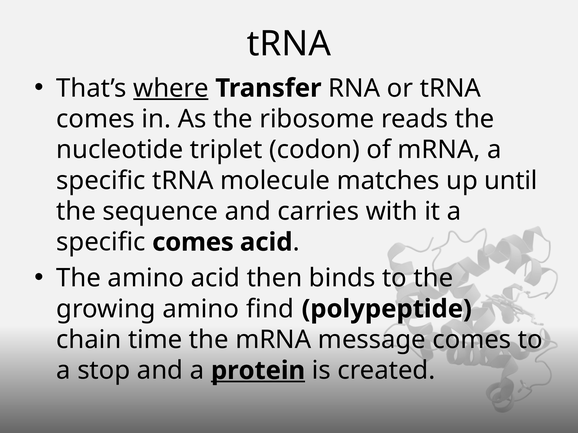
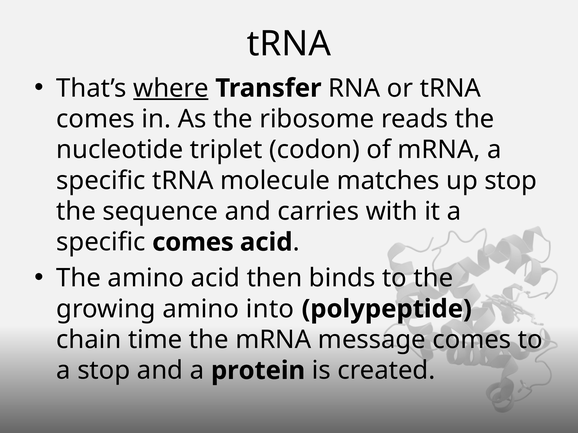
up until: until -> stop (511, 181)
find: find -> into (270, 309)
protein underline: present -> none (258, 371)
